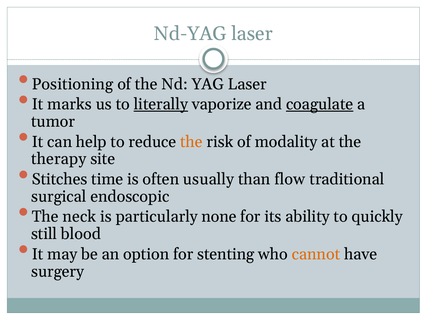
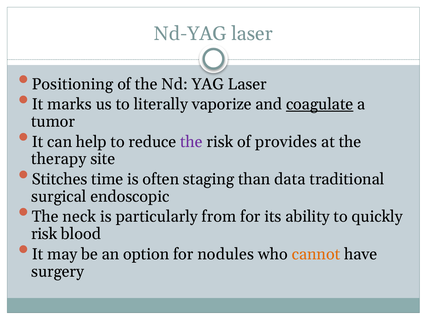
literally underline: present -> none (161, 104)
the colour: orange -> purple (191, 142)
modality: modality -> provides (286, 142)
usually: usually -> staging (209, 179)
flow: flow -> data (290, 179)
none: none -> from (219, 217)
still: still -> risk (44, 234)
stenting: stenting -> nodules (226, 254)
